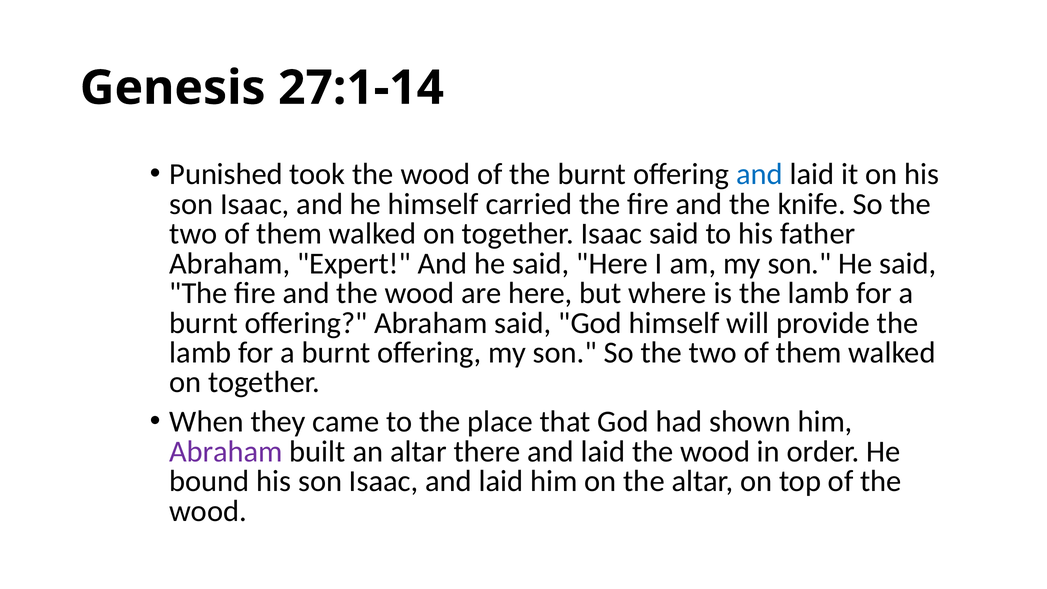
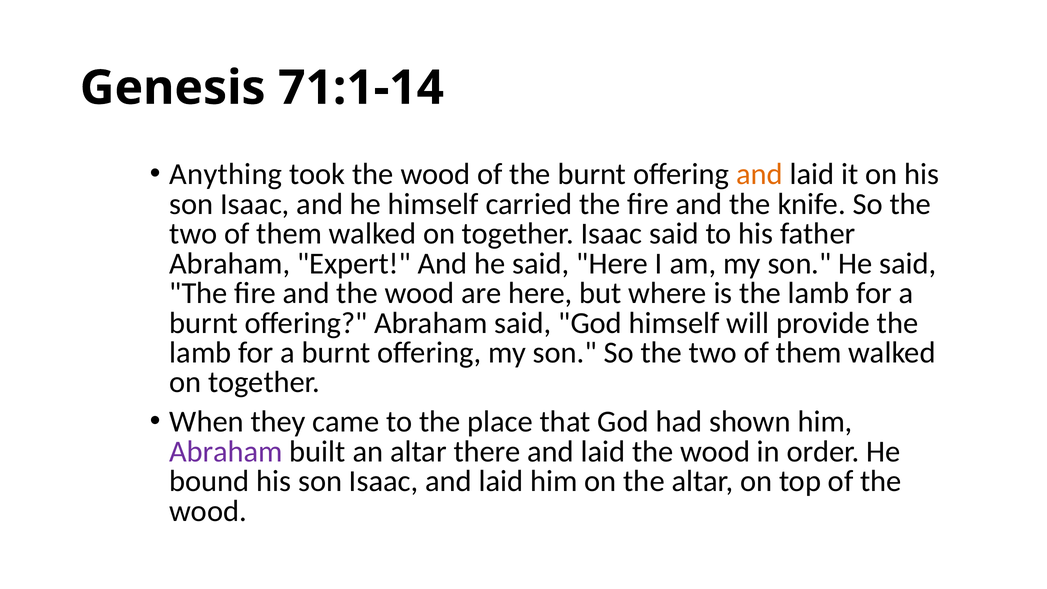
27:1-14: 27:1-14 -> 71:1-14 (361, 88)
Punished: Punished -> Anything (226, 174)
and colour: blue -> orange (759, 174)
